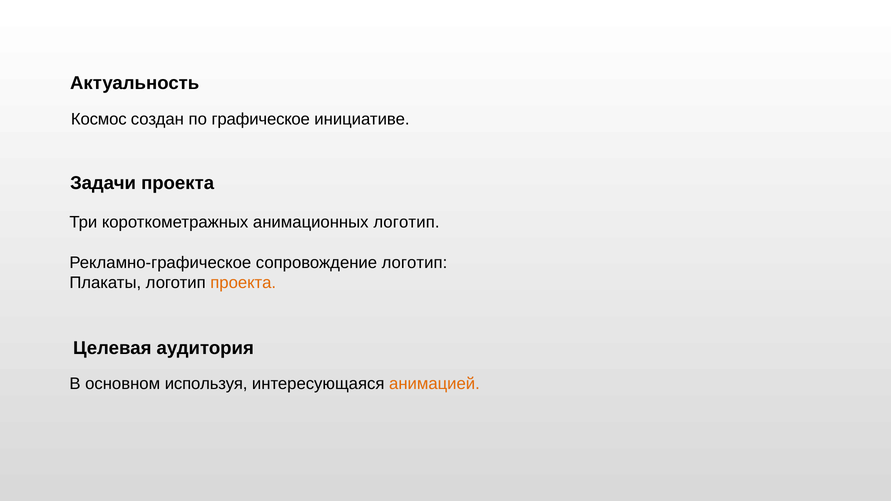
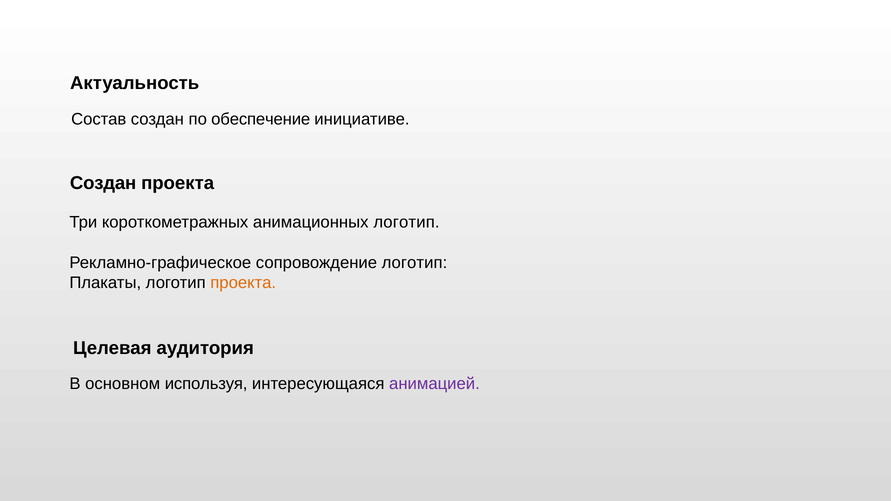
Космос: Космос -> Состав (99, 119)
графическое: графическое -> обеспечение (261, 119)
Задачи: Задачи -> Создан (103, 183)
анимацией colour: orange -> purple (434, 384)
